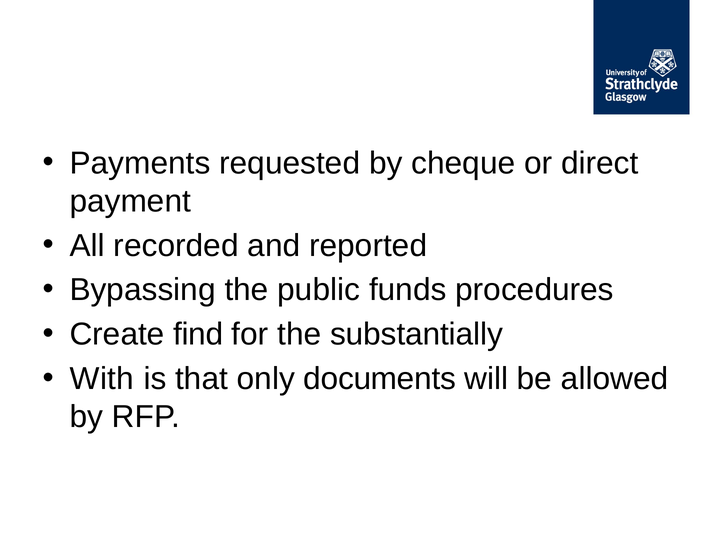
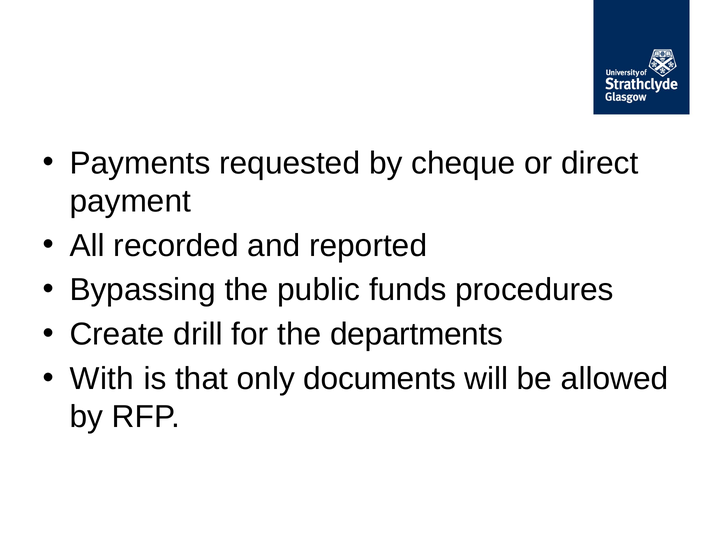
find: find -> drill (198, 334)
substantially: substantially -> departments (417, 334)
